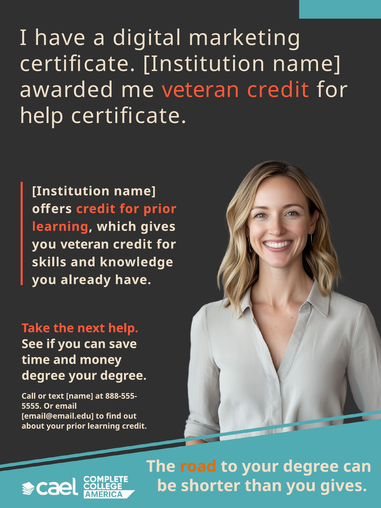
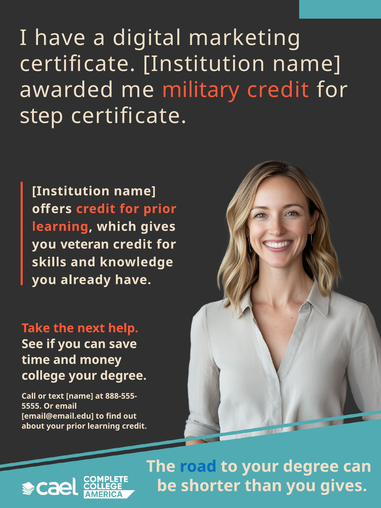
me veteran: veteran -> military (201, 90)
help: help -> step (42, 116)
degree: degree -> college (43, 376)
road colour: orange -> blue (198, 466)
